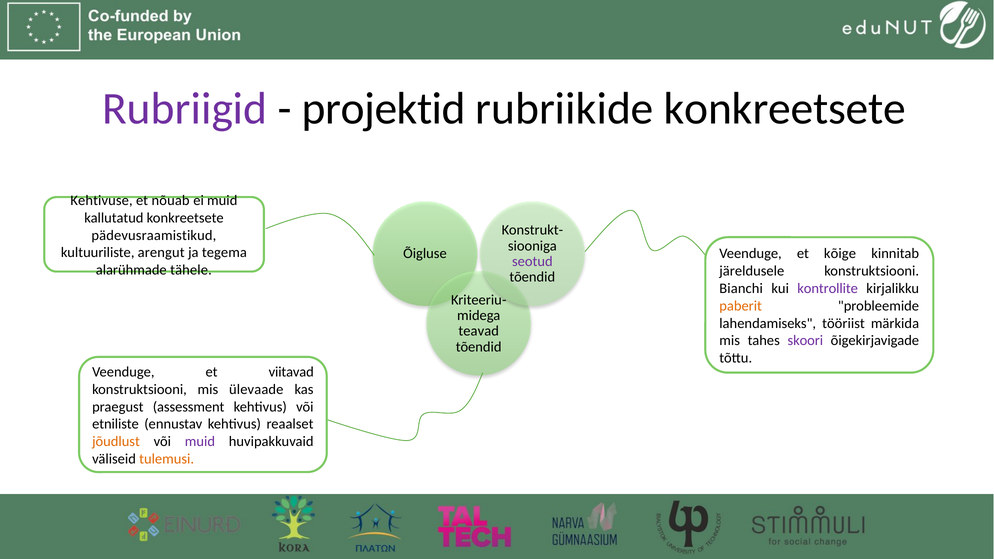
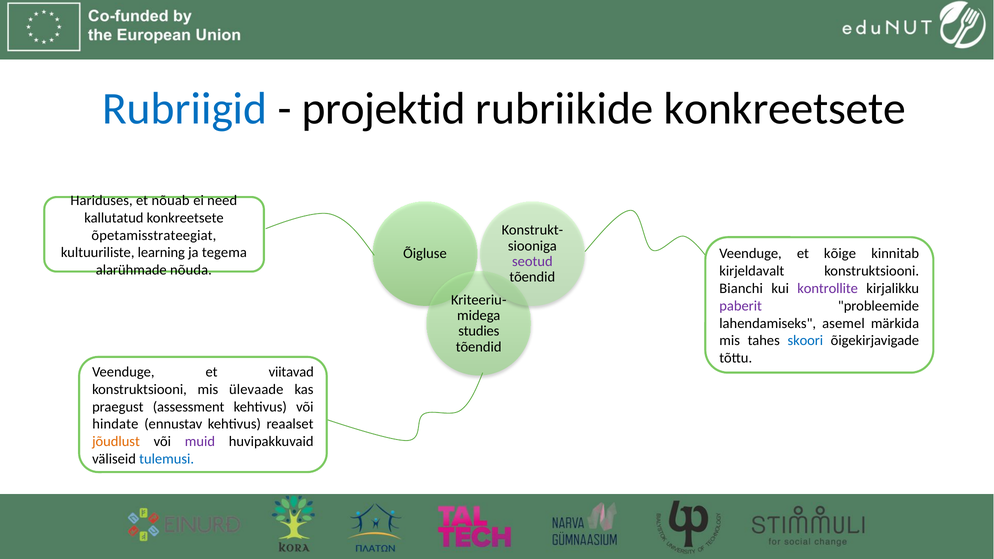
Rubriigid colour: purple -> blue (185, 109)
Kehtivuse: Kehtivuse -> Hariduses (102, 201)
ei muid: muid -> need (222, 201)
pädevusraamistikud: pädevusraamistikud -> õpetamisstrateegiat (154, 235)
arengut: arengut -> learning (161, 253)
tähele: tähele -> nõuda (191, 270)
järeldusele: järeldusele -> kirjeldavalt (752, 271)
paberit colour: orange -> purple (741, 306)
tööriist: tööriist -> asemel (843, 323)
teavad: teavad -> studies (479, 331)
skoori colour: purple -> blue (805, 341)
etniliste: etniliste -> hindate (115, 424)
tulemusi colour: orange -> blue (167, 459)
